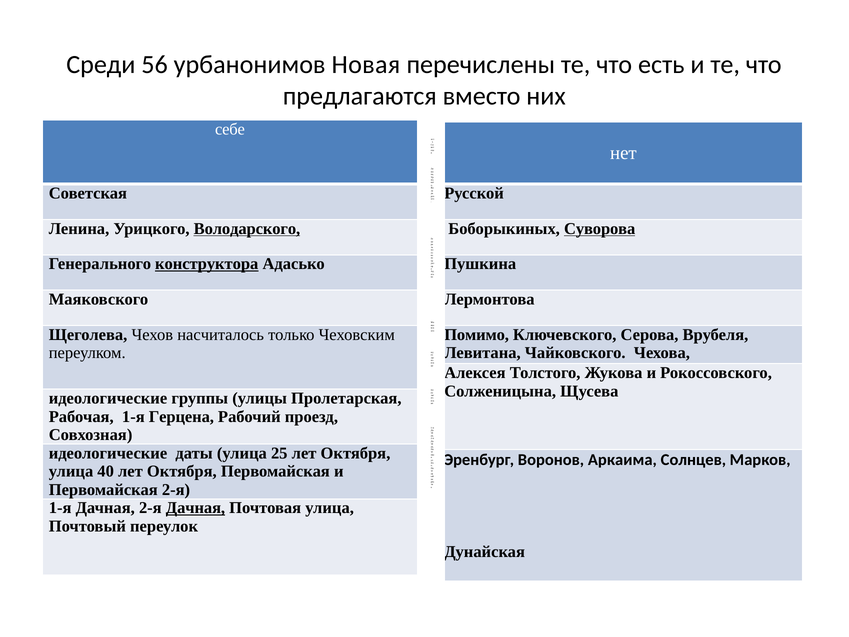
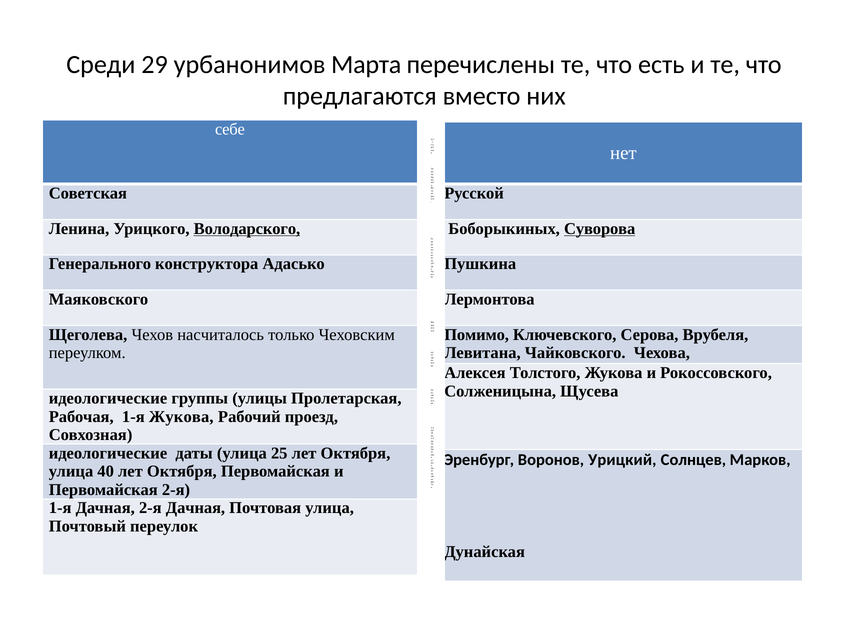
56: 56 -> 29 (155, 65)
Новая: Новая -> Марта (366, 65)
конструктора underline: present -> none (207, 264)
1-я Герцена: Герцена -> Жукова (181, 417)
Аркаима: Аркаима -> Урицкий (622, 459)
Дачная underline: present -> none (195, 508)
